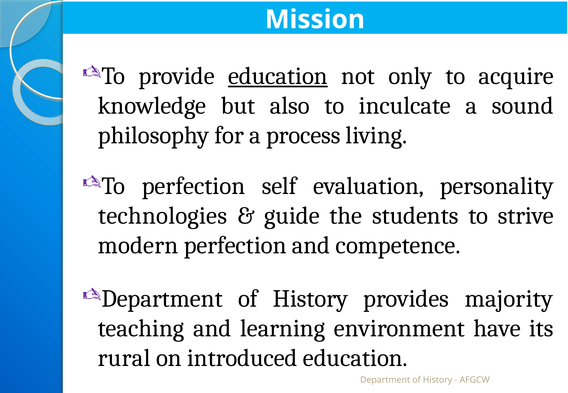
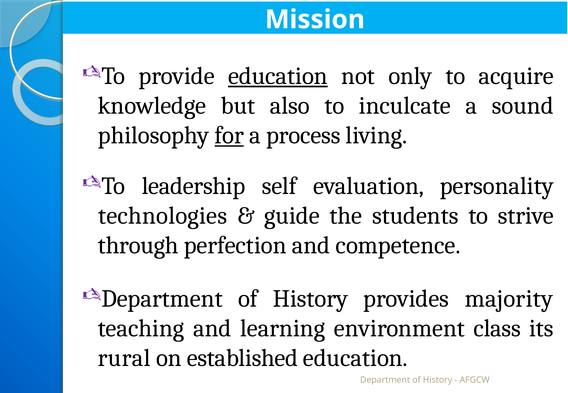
for underline: none -> present (229, 135)
perfection: perfection -> leadership (194, 186)
modern: modern -> through (138, 245)
have: have -> class (497, 329)
introduced: introduced -> established (242, 358)
